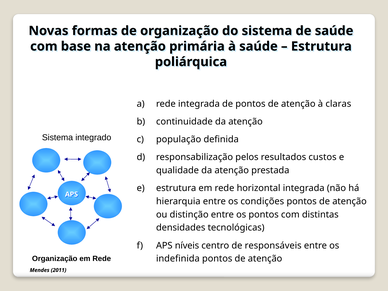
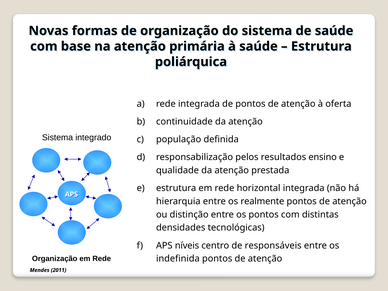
claras: claras -> oferta (338, 104)
custos: custos -> ensino (323, 157)
condições: condições -> realmente (262, 201)
